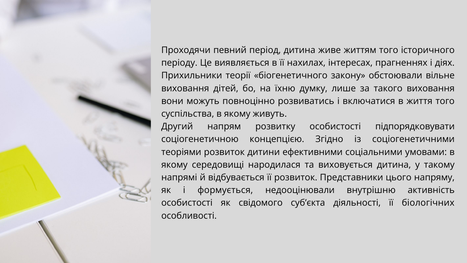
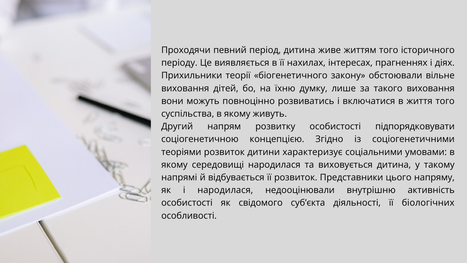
ефективними: ефективними -> характеризує (313, 152)
і формується: формується -> народилася (225, 190)
